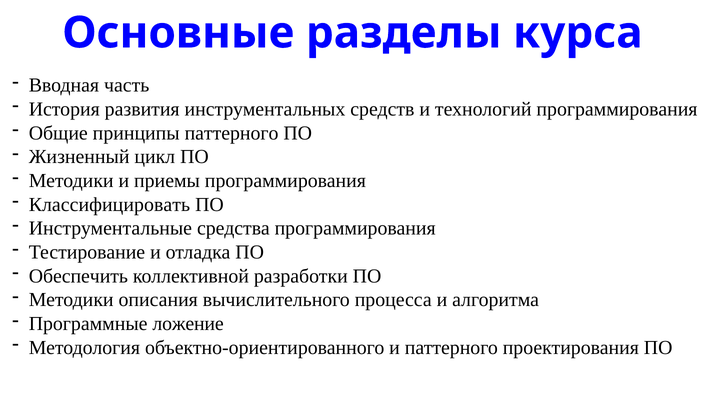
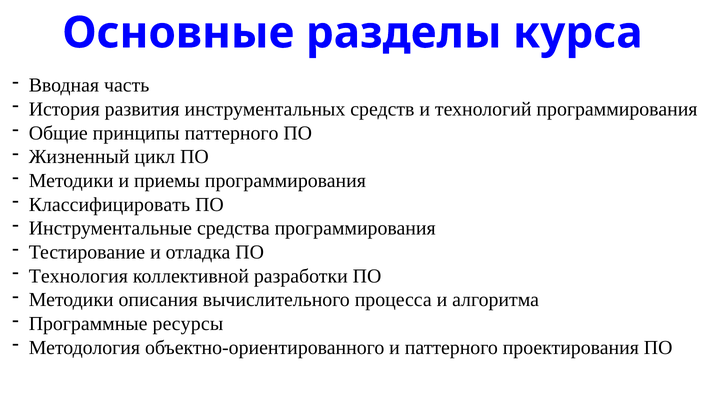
Обеспечить: Обеспечить -> Технология (78, 276)
ложение: ложение -> ресурсы (188, 323)
